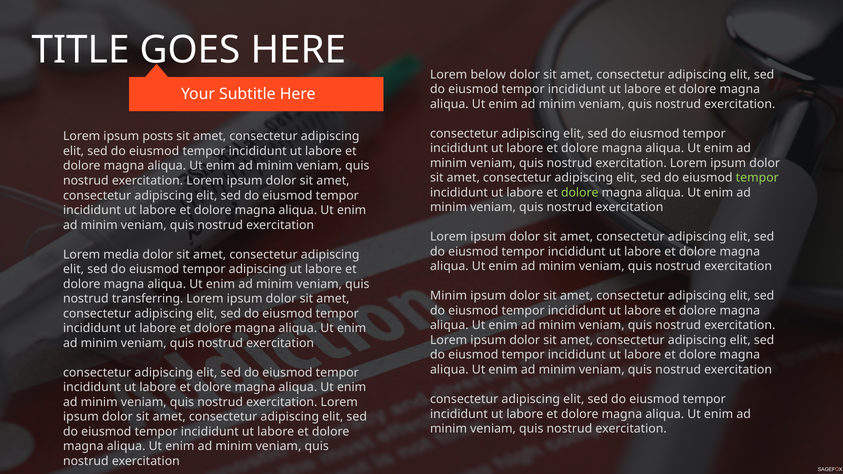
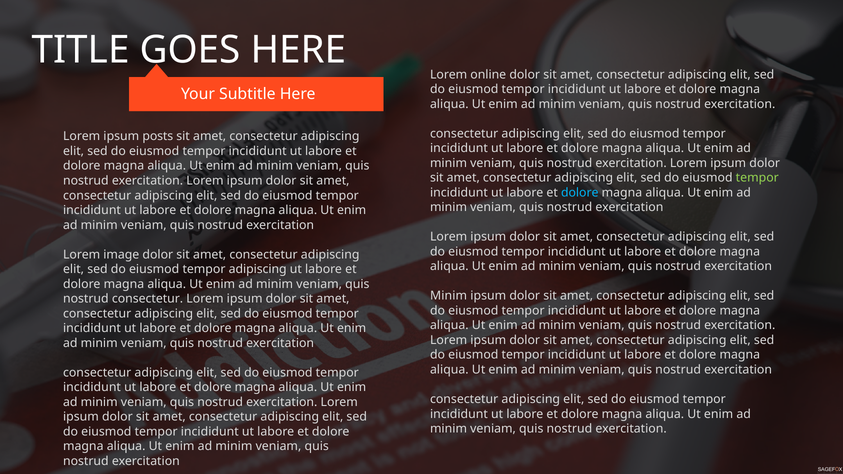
below: below -> online (488, 75)
dolore colour: light green -> light blue (580, 193)
media: media -> image (121, 255)
nostrud transferring: transferring -> consectetur (148, 299)
